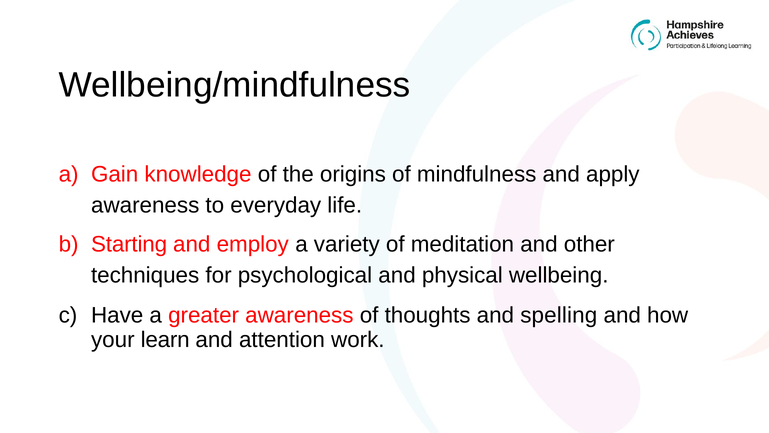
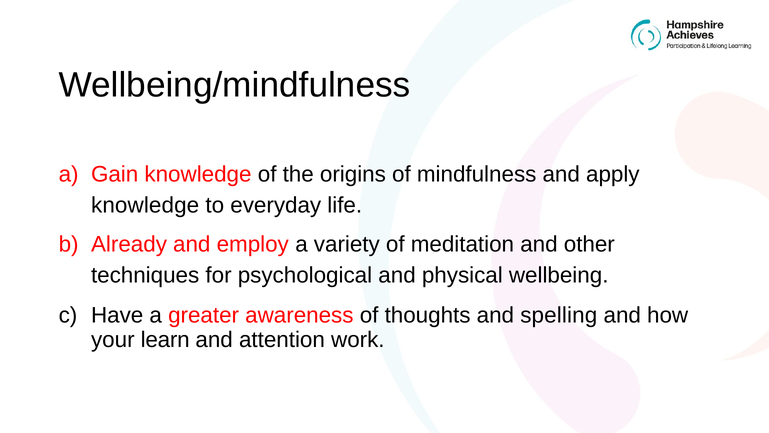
awareness: awareness -> knowledge (145, 205)
Starting: Starting -> Already (129, 244)
